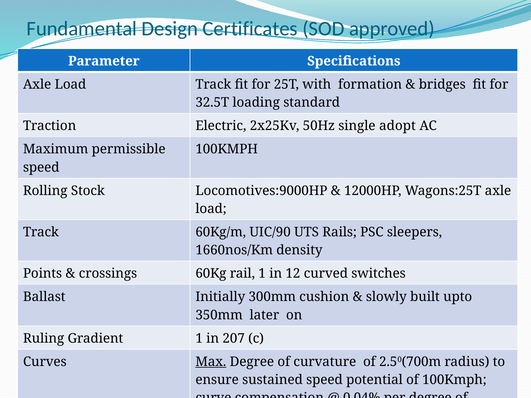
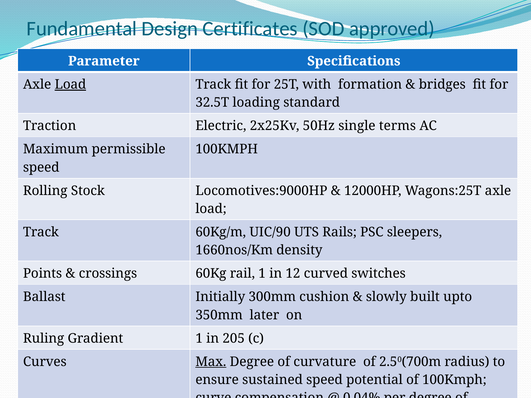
Load underline: none -> present (70, 84)
adopt: adopt -> terms (397, 126)
207: 207 -> 205 (234, 339)
